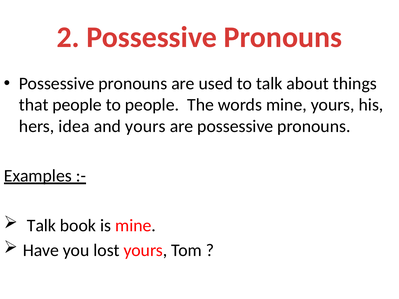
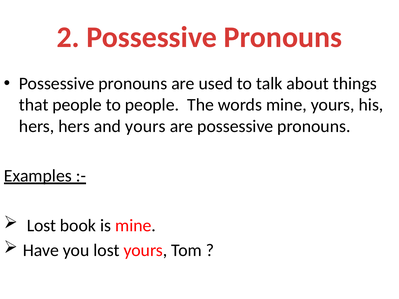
hers idea: idea -> hers (74, 126)
Talk: Talk -> Lost (42, 226)
